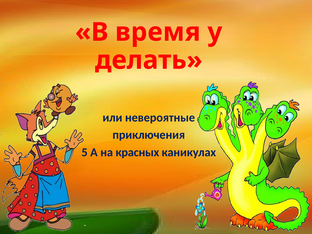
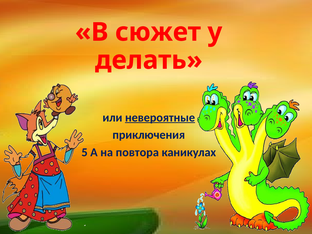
время: время -> сюжет (158, 32)
невероятные underline: none -> present (160, 118)
красных: красных -> повтора (137, 152)
